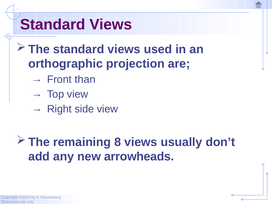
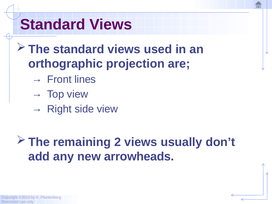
than: than -> lines (85, 79)
8: 8 -> 2 (118, 142)
